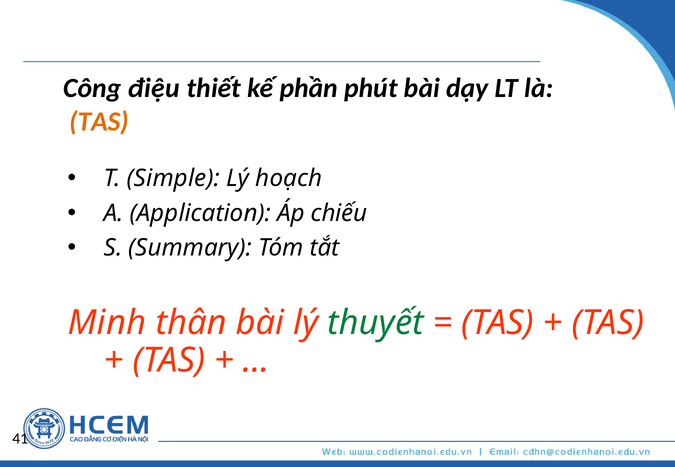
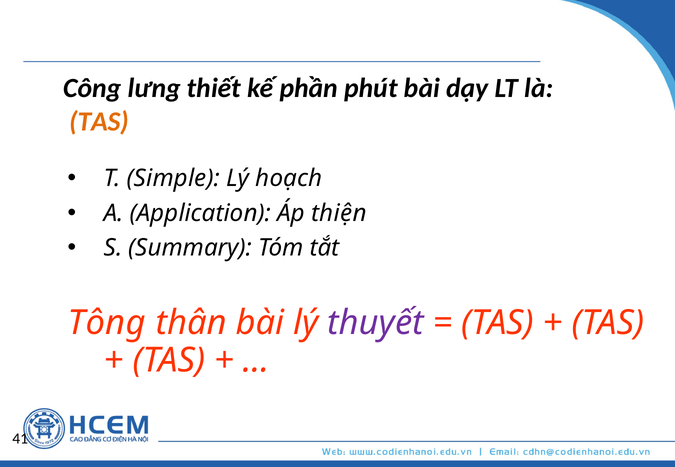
điệu: điệu -> lưng (154, 88)
chiếu: chiếu -> thiện (339, 213)
Minh: Minh -> Tông (107, 323)
thuyết colour: green -> purple (376, 323)
